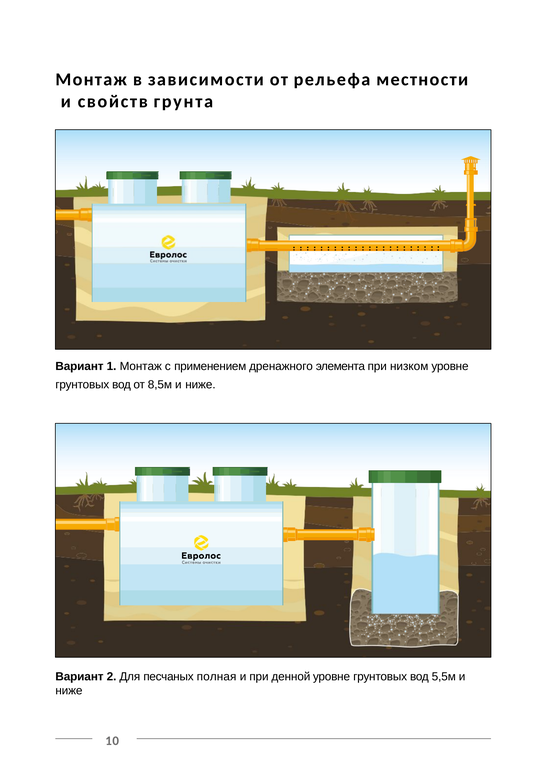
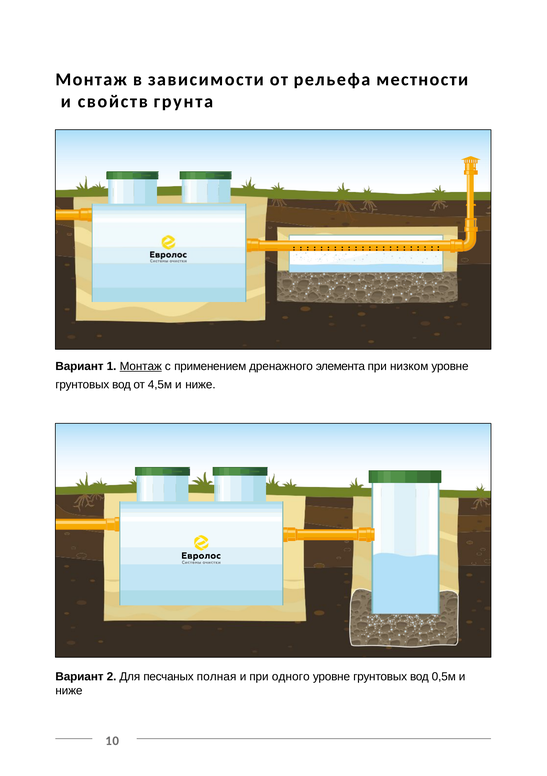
Монтаж underline: none -> present (141, 366)
8,5м: 8,5м -> 4,5м (160, 384)
денной: денной -> одного (291, 676)
5,5м: 5,5м -> 0,5м (444, 676)
